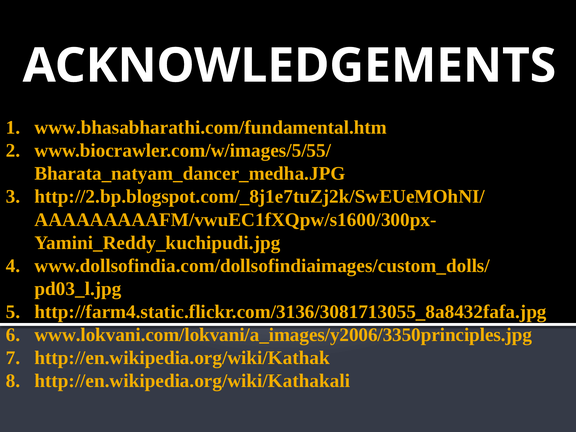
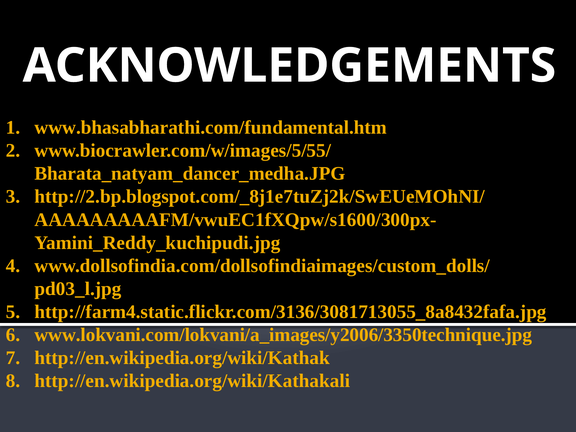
www.lokvani.com/lokvani/a_images/y2006/3350principles.jpg: www.lokvani.com/lokvani/a_images/y2006/3350principles.jpg -> www.lokvani.com/lokvani/a_images/y2006/3350technique.jpg (283, 335)
